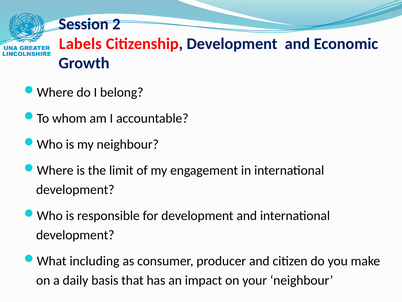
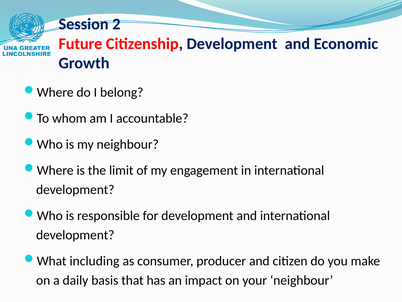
Labels: Labels -> Future (80, 44)
